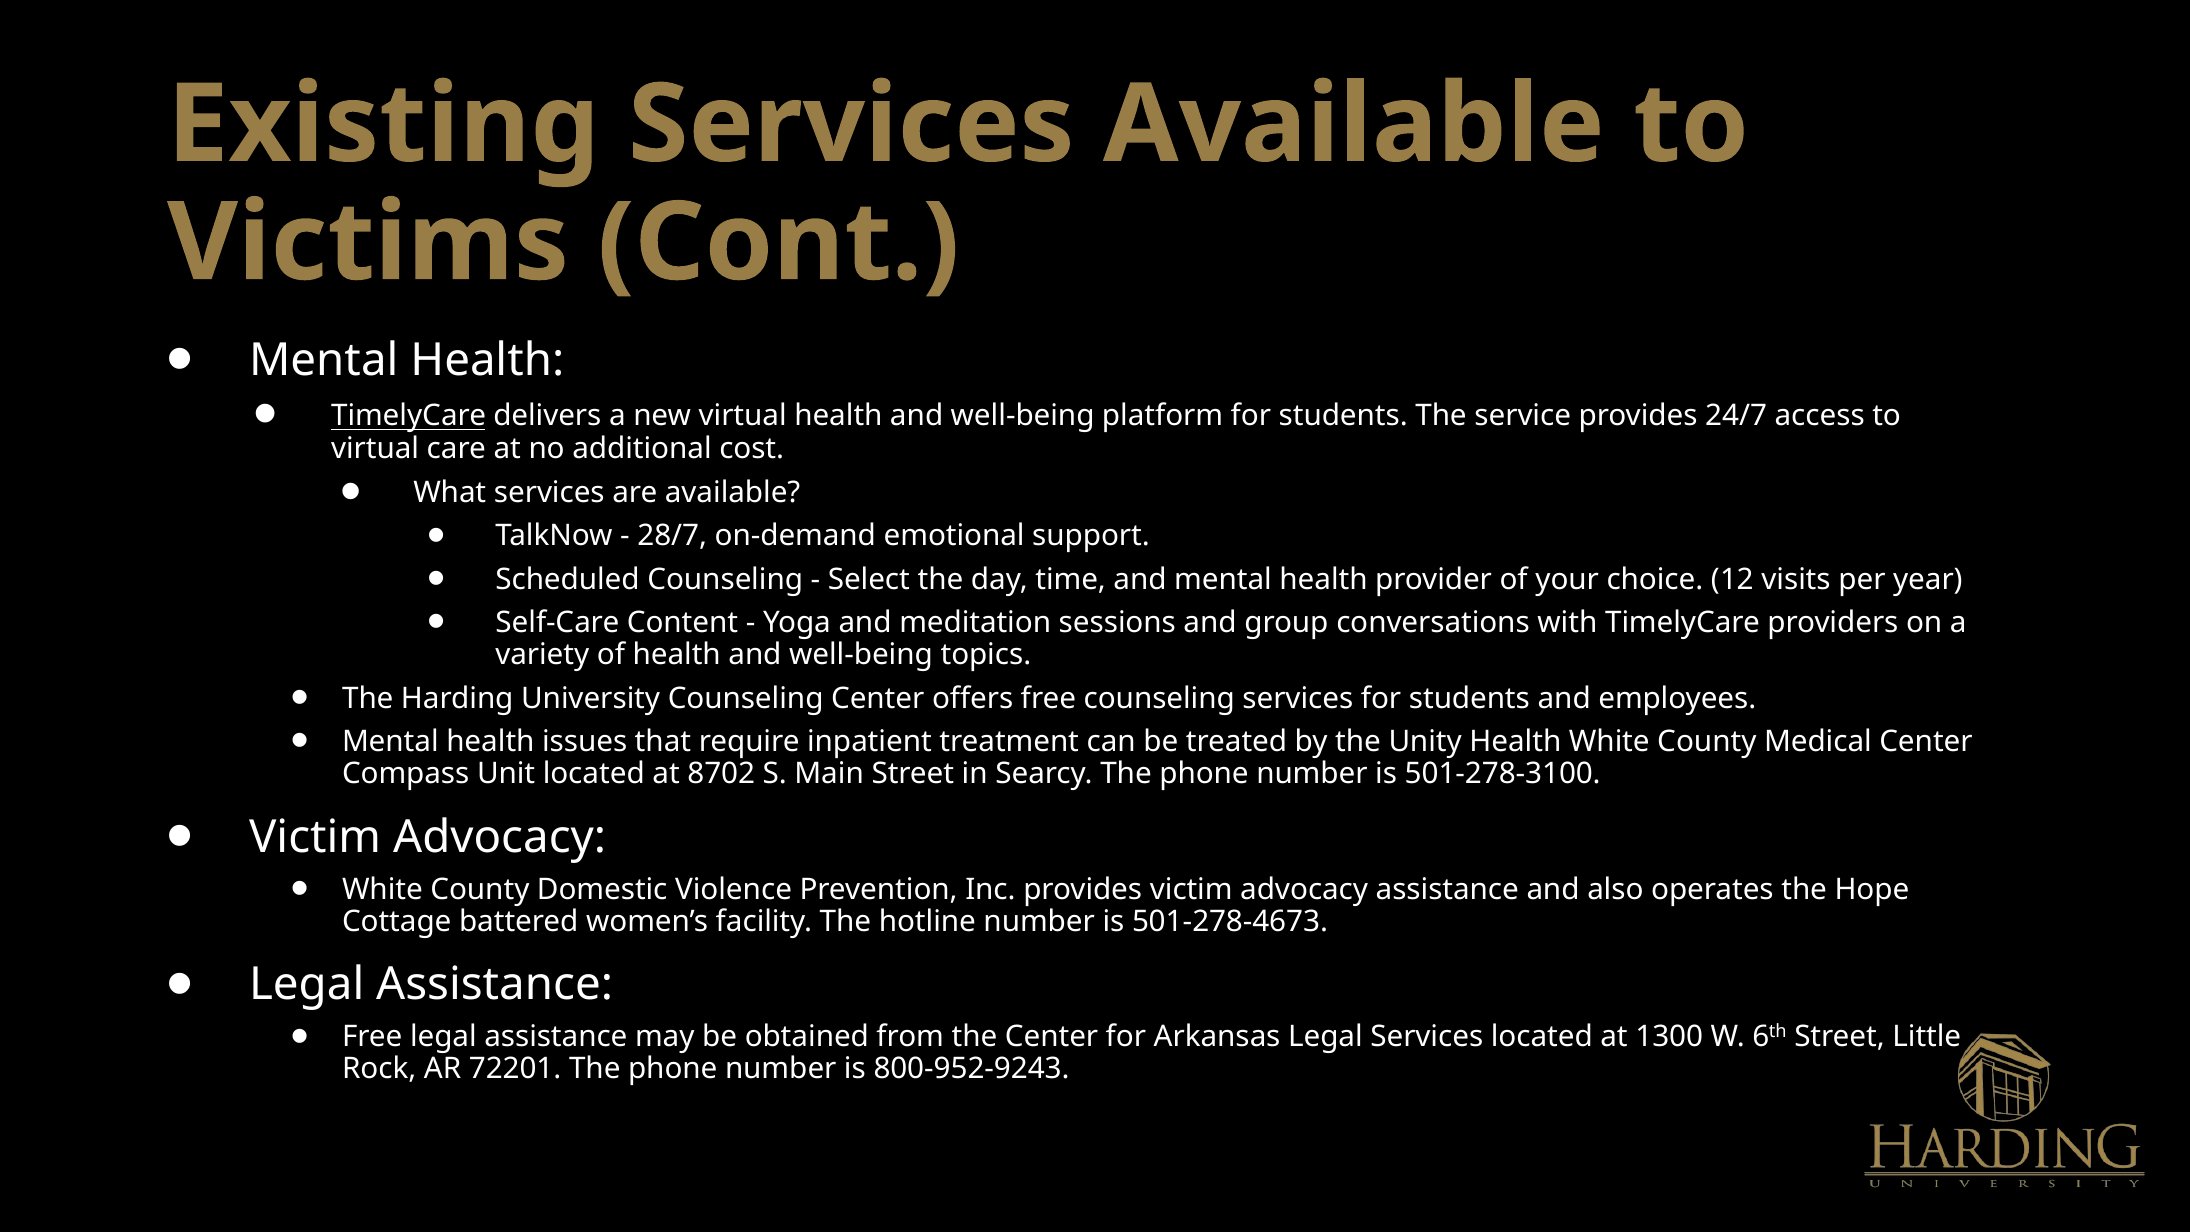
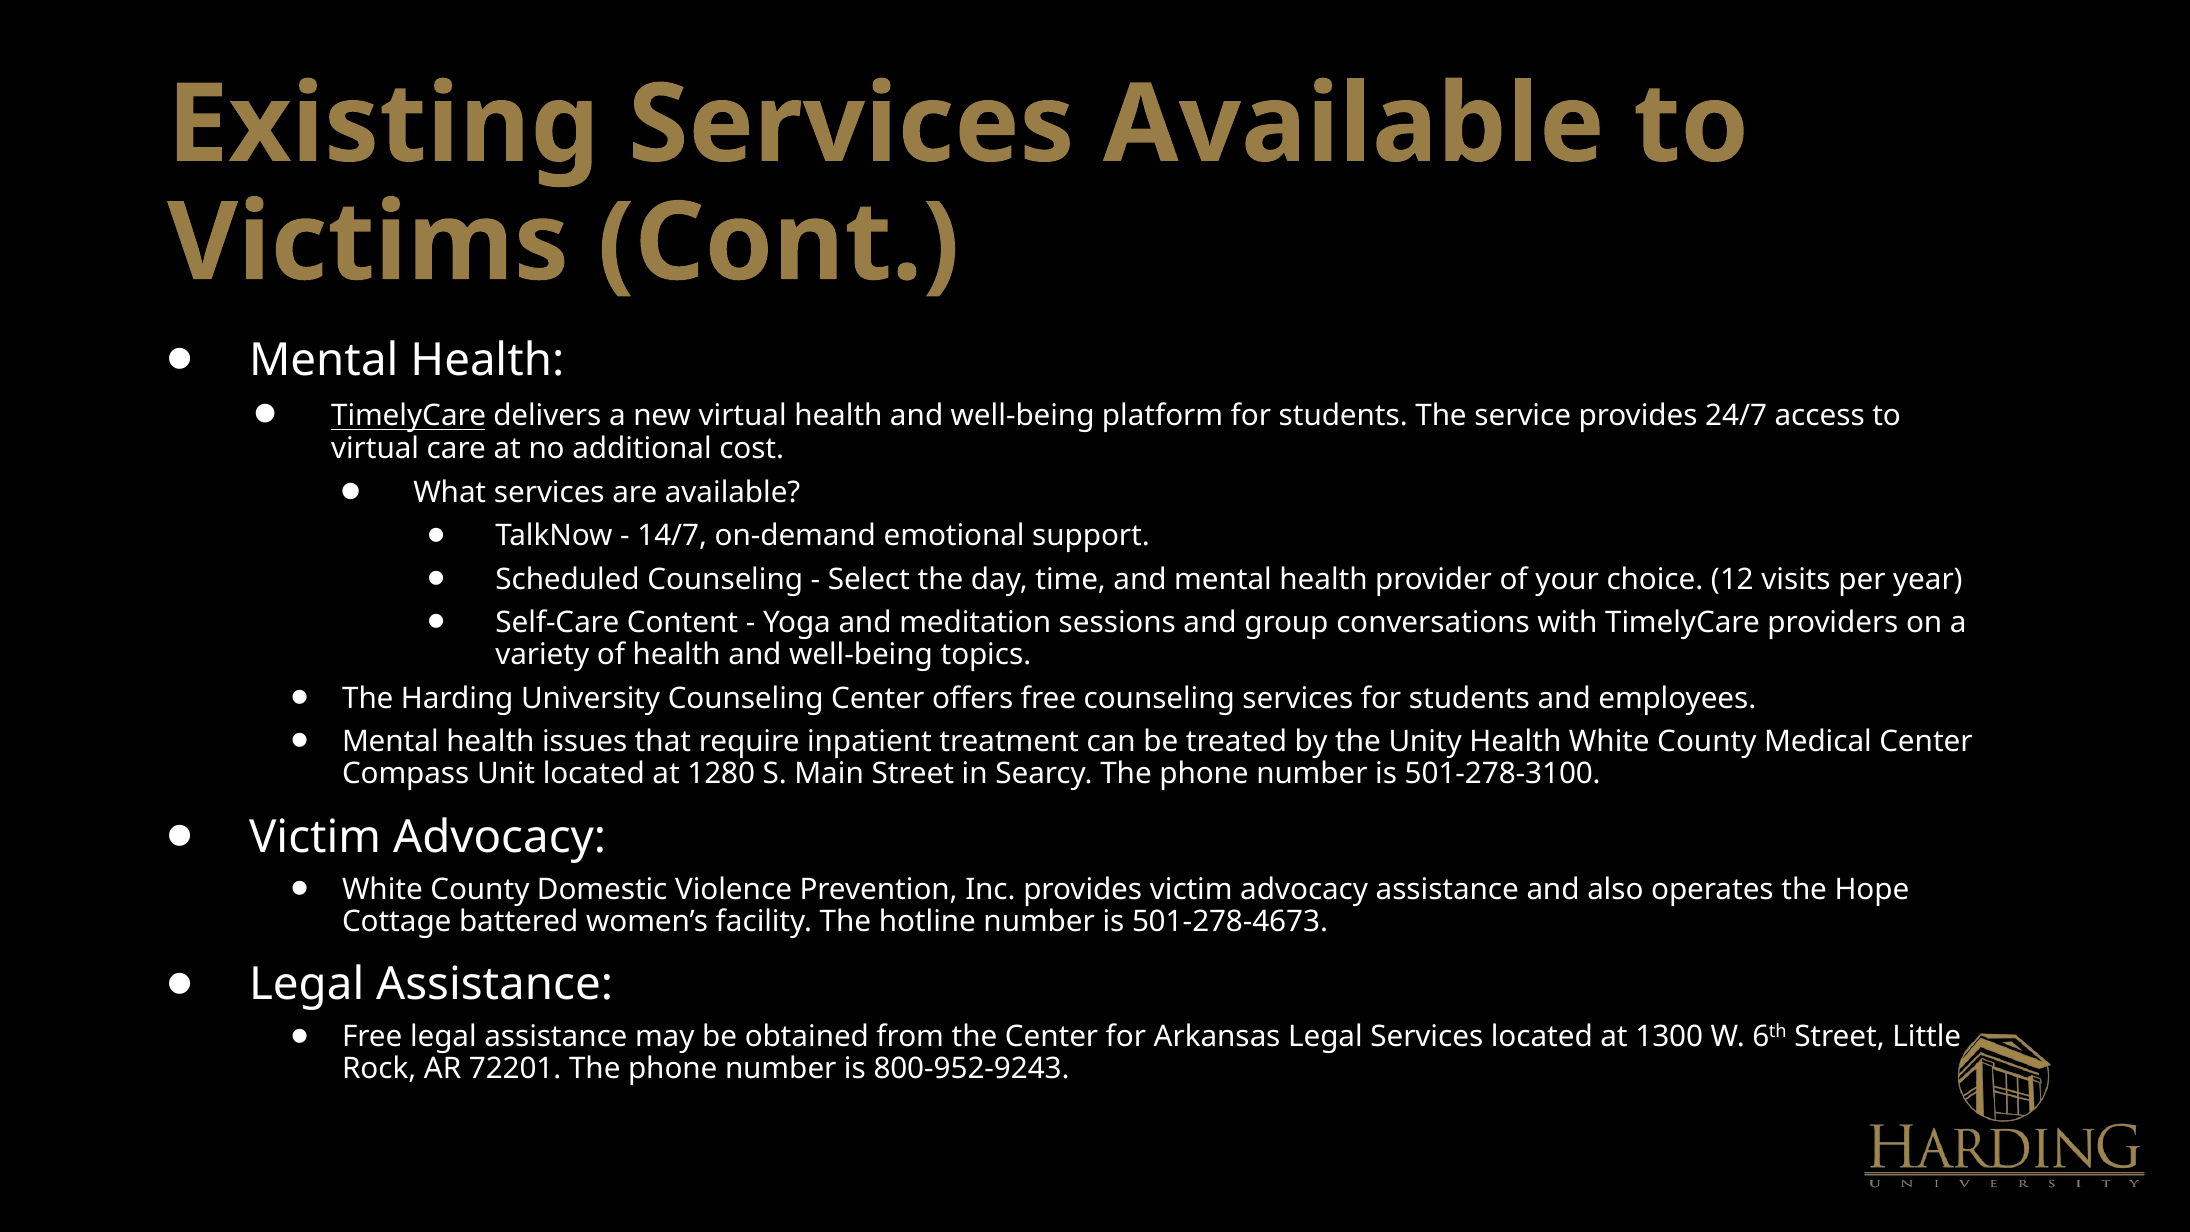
28/7: 28/7 -> 14/7 (672, 536)
8702: 8702 -> 1280 (721, 774)
